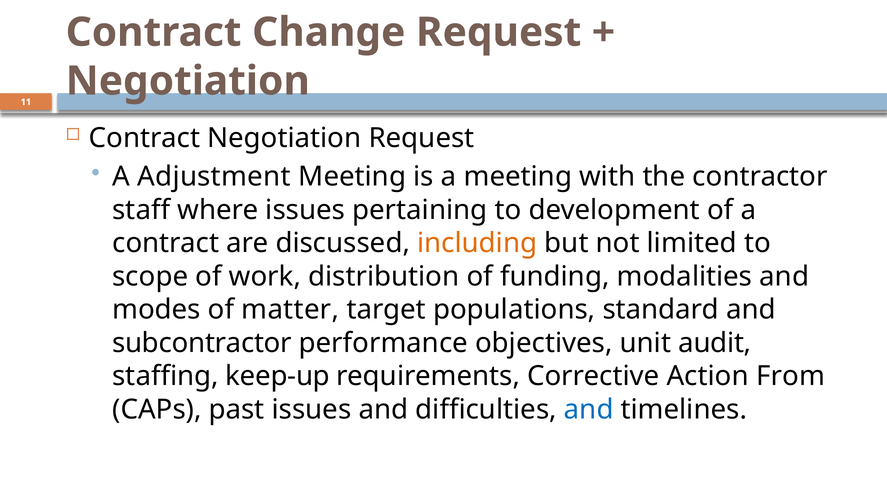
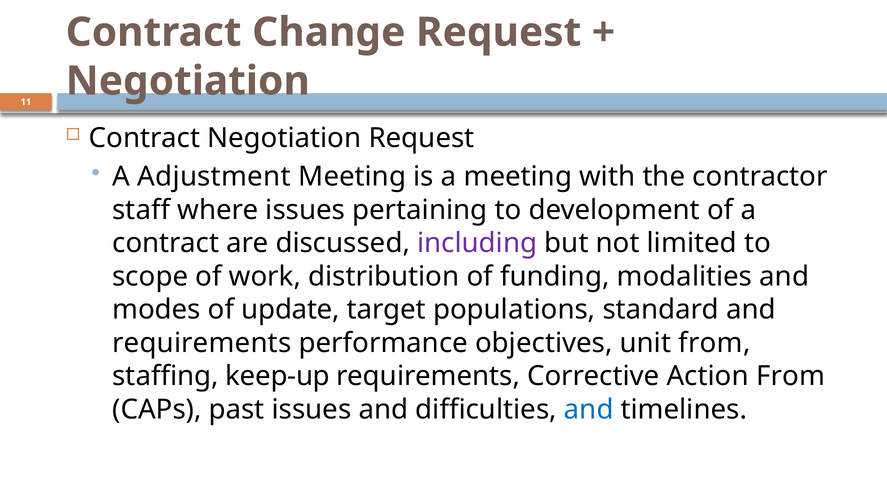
including colour: orange -> purple (477, 243)
matter: matter -> update (291, 310)
subcontractor: subcontractor -> requirements (202, 343)
unit audit: audit -> from (714, 343)
